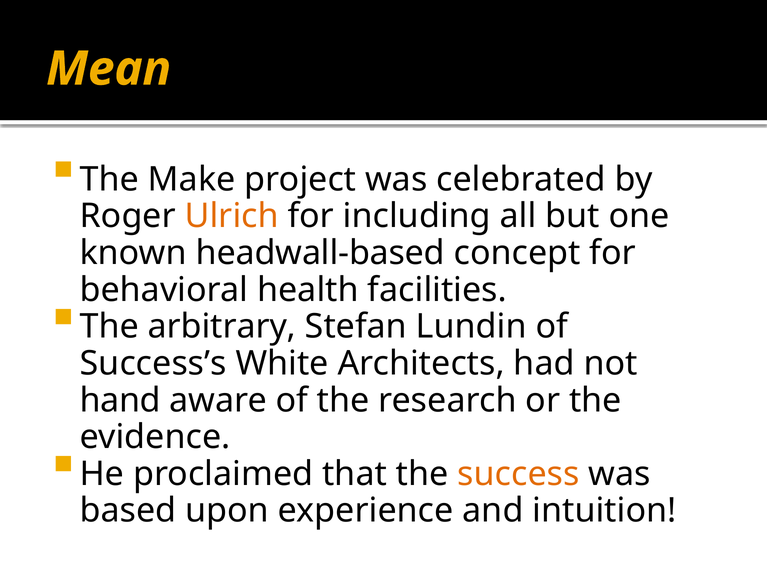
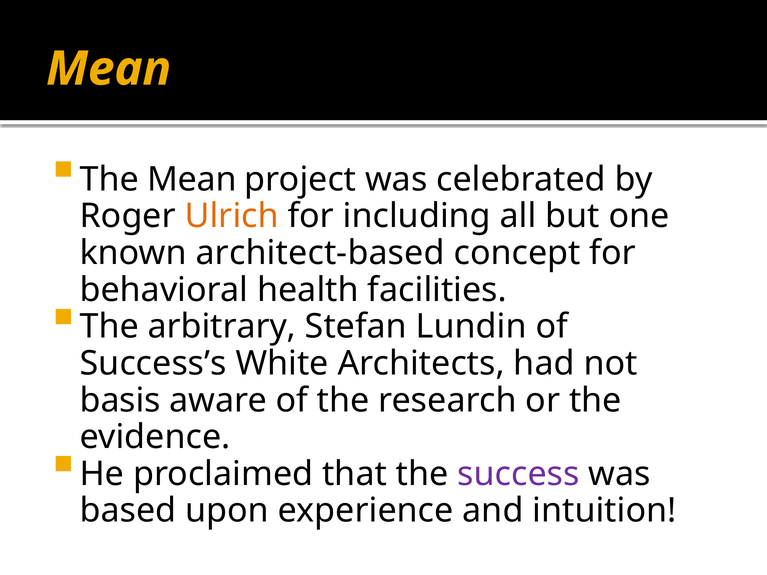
The Make: Make -> Mean (192, 179)
headwall-based: headwall-based -> architect-based (320, 253)
hand: hand -> basis (120, 400)
success colour: orange -> purple (518, 474)
